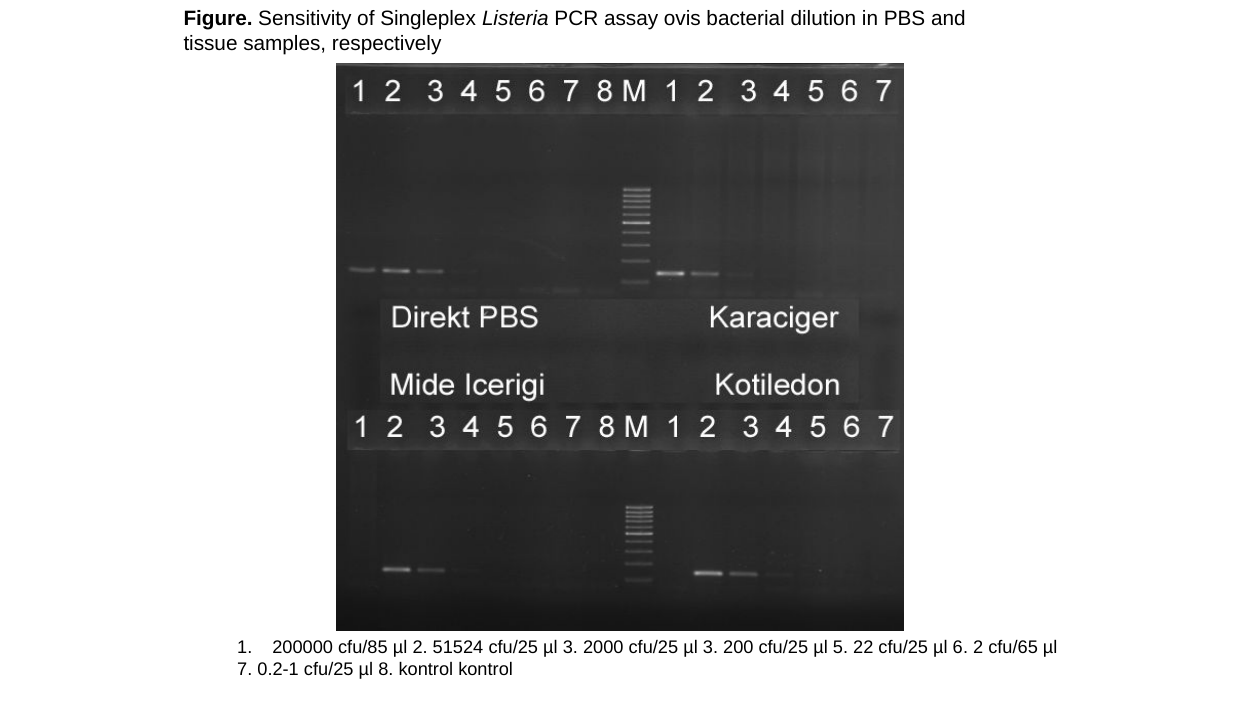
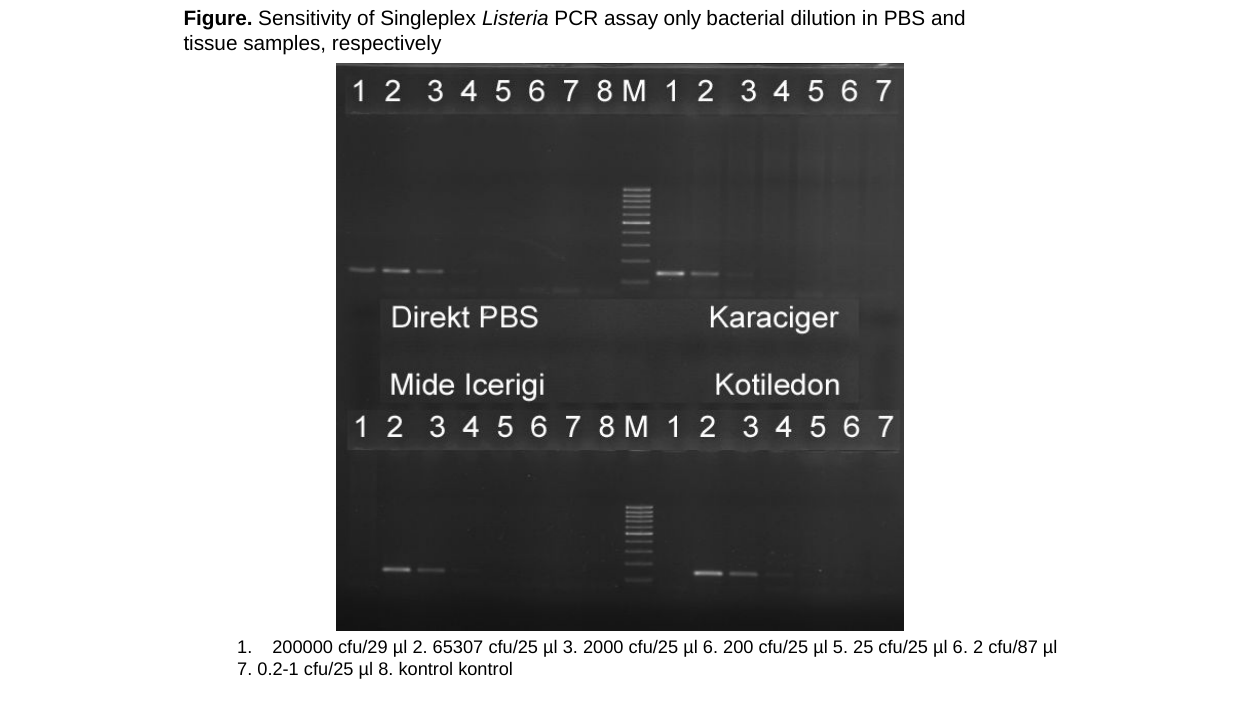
ovis: ovis -> only (682, 19)
cfu/85: cfu/85 -> cfu/29 (363, 648)
51524: 51524 -> 65307 (458, 648)
2000 cfu/25 µl 3: 3 -> 6 (711, 648)
22: 22 -> 25 (863, 648)
cfu/65: cfu/65 -> cfu/87 (1013, 648)
